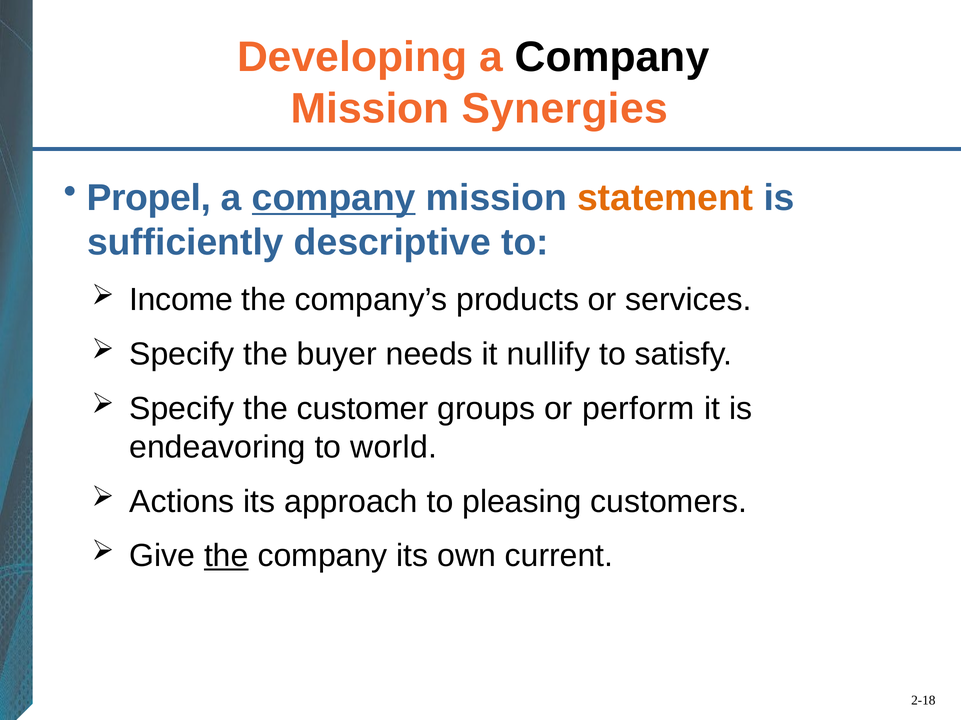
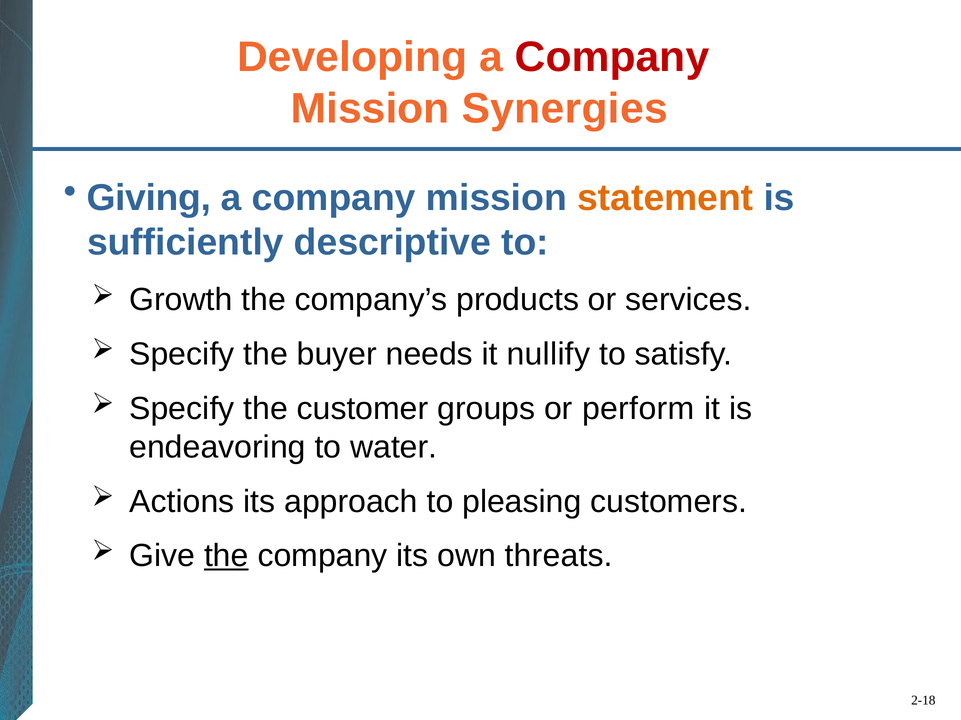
Company colour: black -> red (612, 57)
Propel: Propel -> Giving (149, 198)
company underline: present -> none (334, 198)
Income: Income -> Growth (181, 300)
world: world -> water (394, 448)
current: current -> threats (559, 556)
